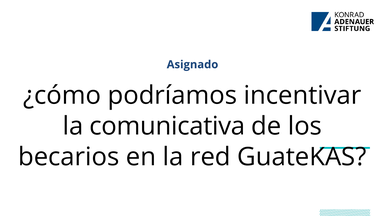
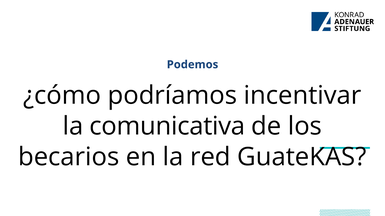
Asignado: Asignado -> Podemos (192, 65)
